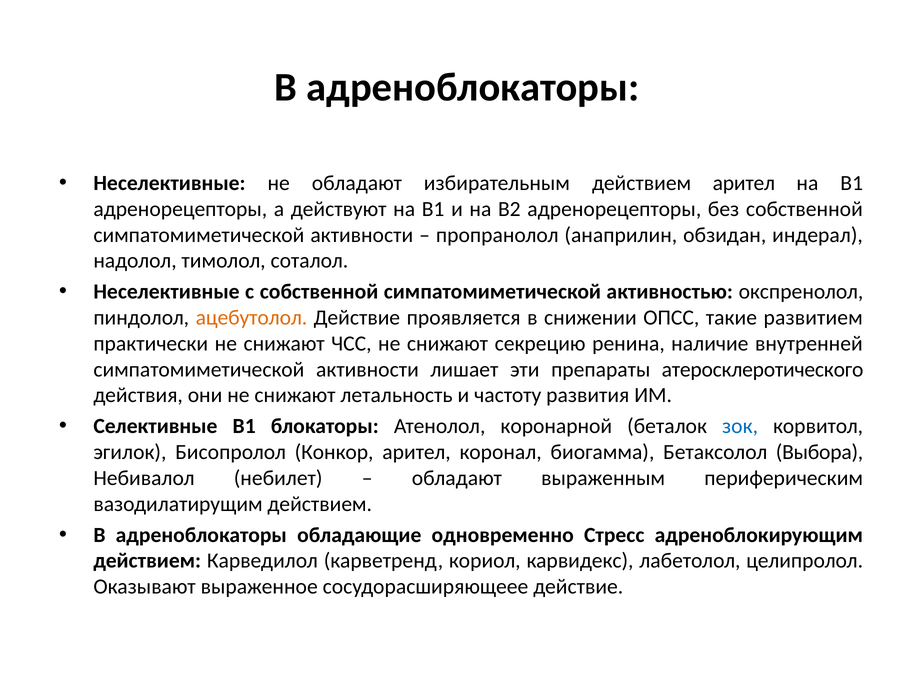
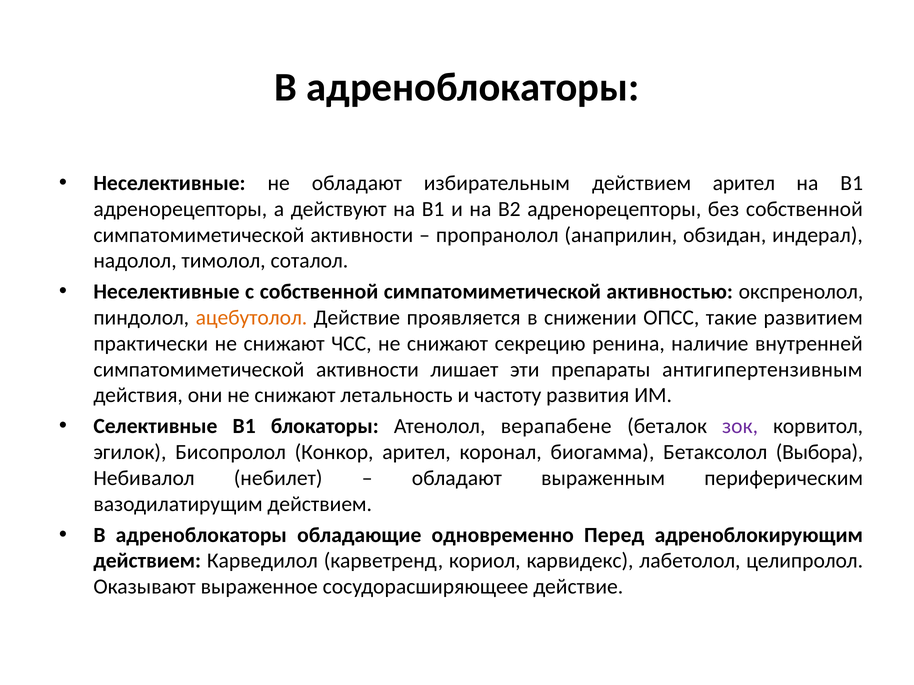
атеросклеротического: атеросклеротического -> антигипертензивным (762, 370)
коронарной: коронарной -> верапабене (556, 427)
зок colour: blue -> purple (740, 427)
Стресс: Стресс -> Перед (614, 535)
